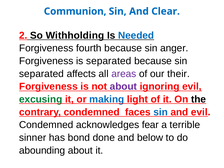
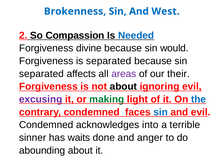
Communion: Communion -> Brokenness (75, 11)
Clear: Clear -> West (166, 11)
Withholding: Withholding -> Compassion (75, 35)
fourth: fourth -> divine (89, 48)
anger: anger -> would (174, 48)
about colour: purple -> black (123, 86)
excusing colour: green -> purple (41, 99)
making colour: blue -> green (107, 99)
the colour: black -> blue (199, 99)
fear: fear -> into (150, 125)
bond: bond -> waits (79, 138)
below: below -> anger (150, 138)
